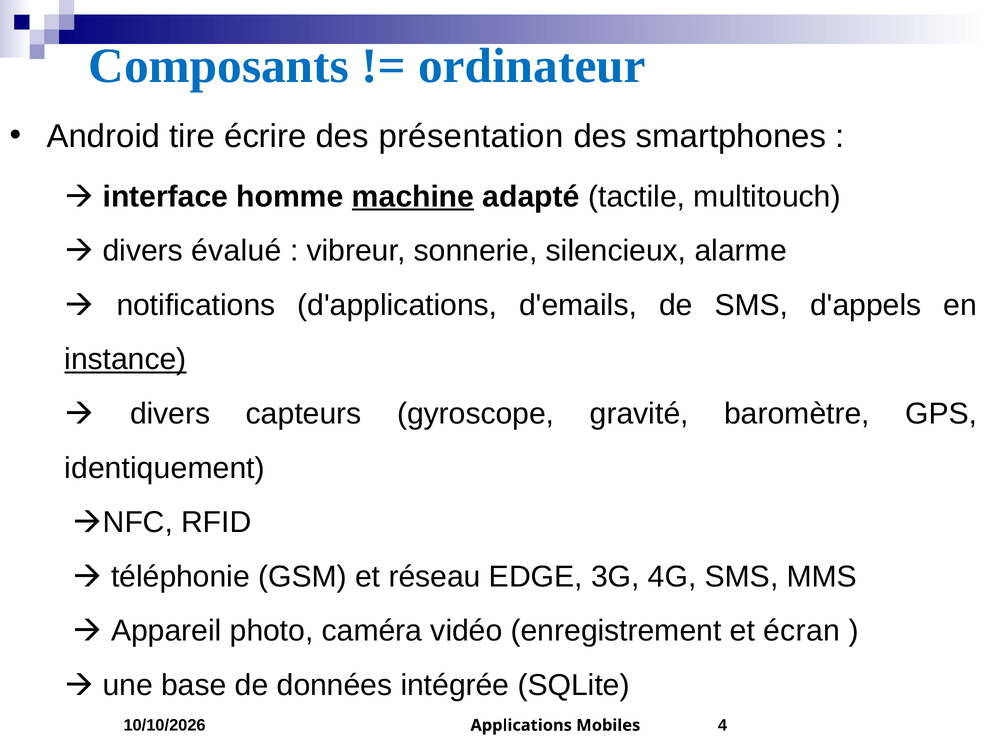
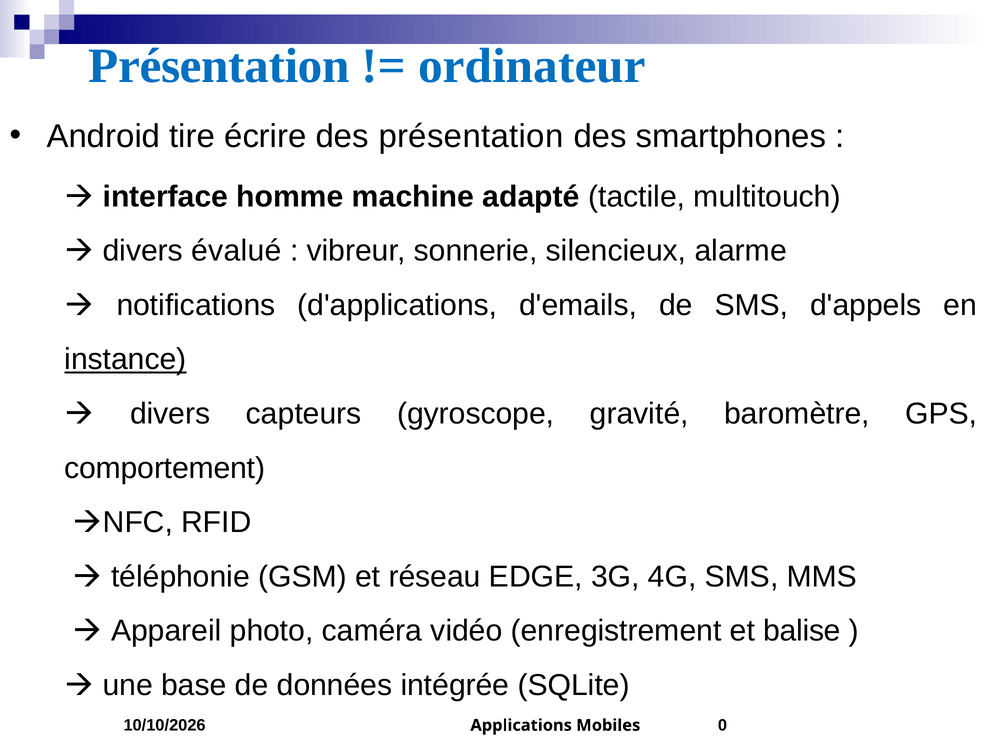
Composants: Composants -> Présentation (219, 66)
machine underline: present -> none (413, 197)
identiquement: identiquement -> comportement (165, 468)
écran: écran -> balise (802, 631)
4: 4 -> 0 (723, 725)
